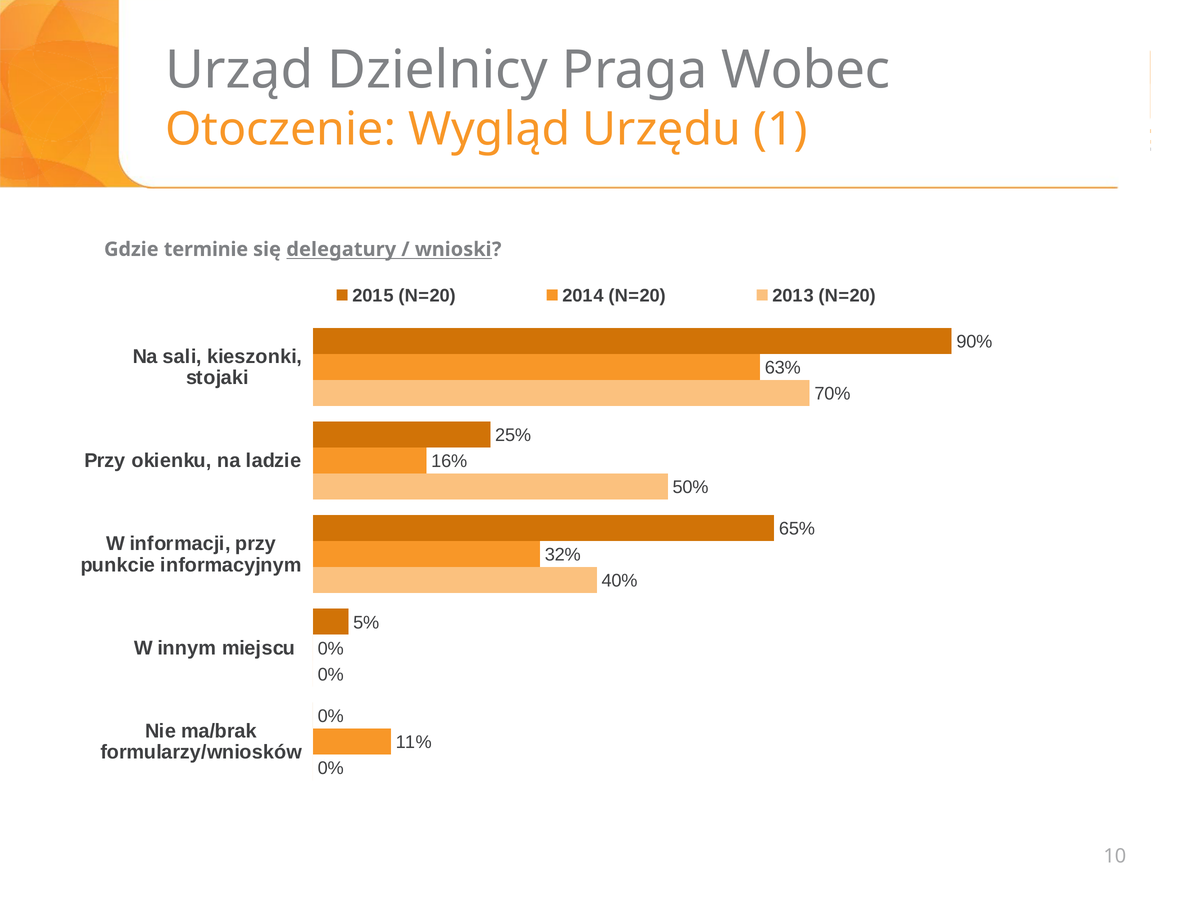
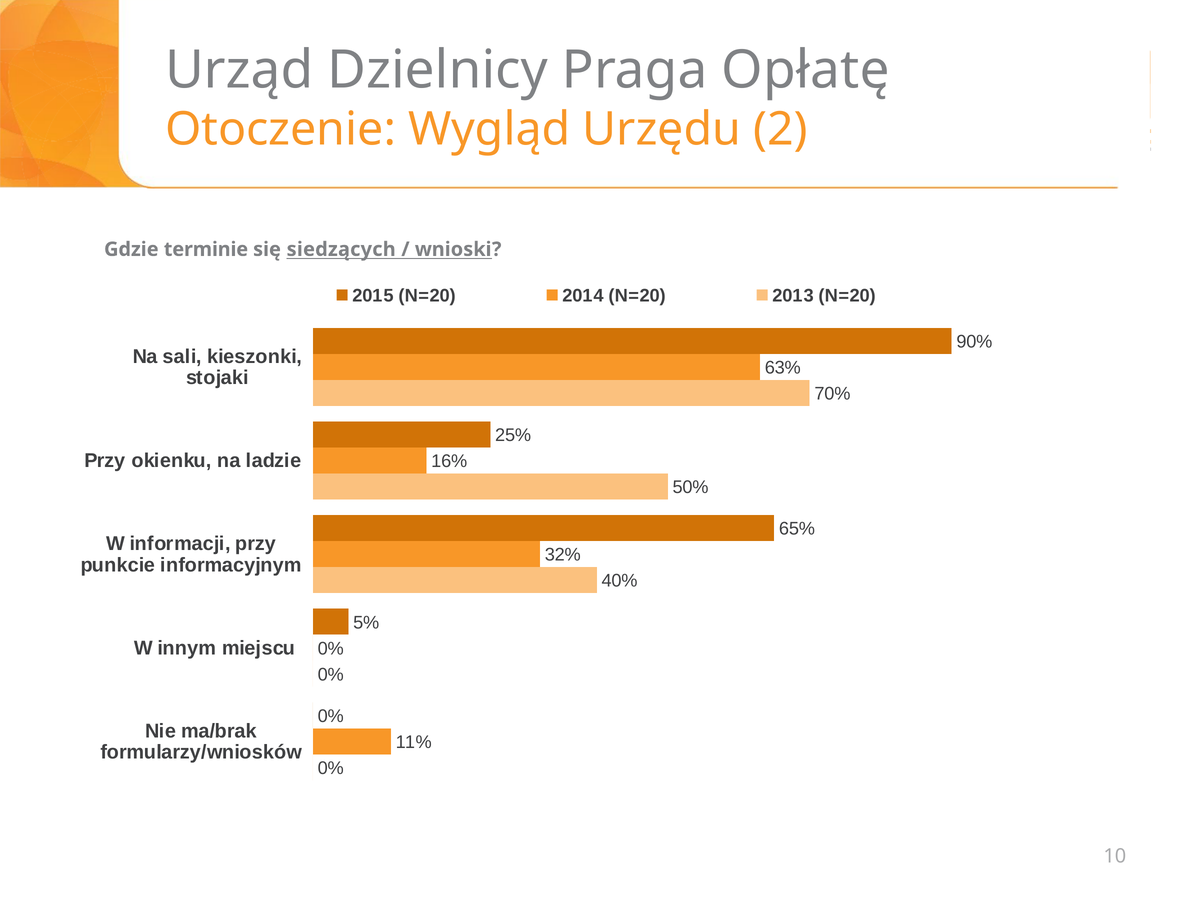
Wobec: Wobec -> Opłatę (806, 70)
1: 1 -> 2 (780, 129)
delegatury: delegatury -> siedzących (341, 249)
